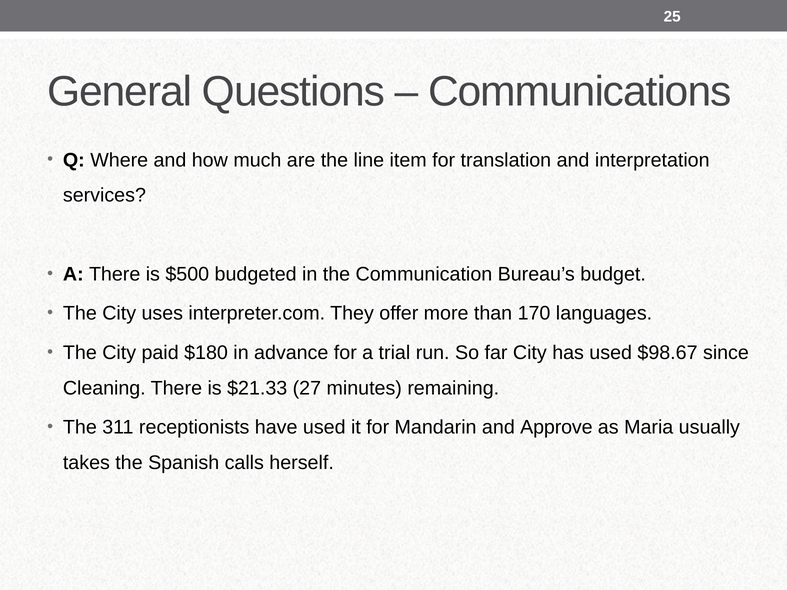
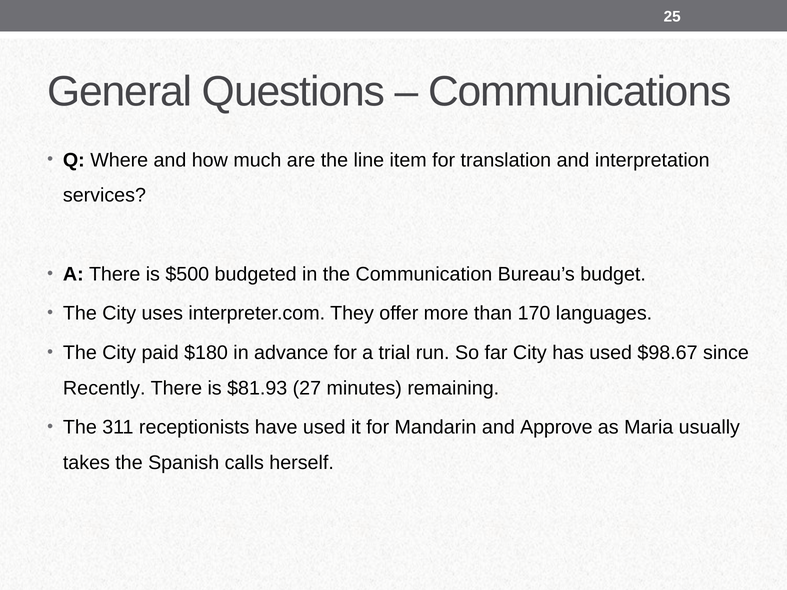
Cleaning: Cleaning -> Recently (104, 388)
$21.33: $21.33 -> $81.93 (257, 388)
